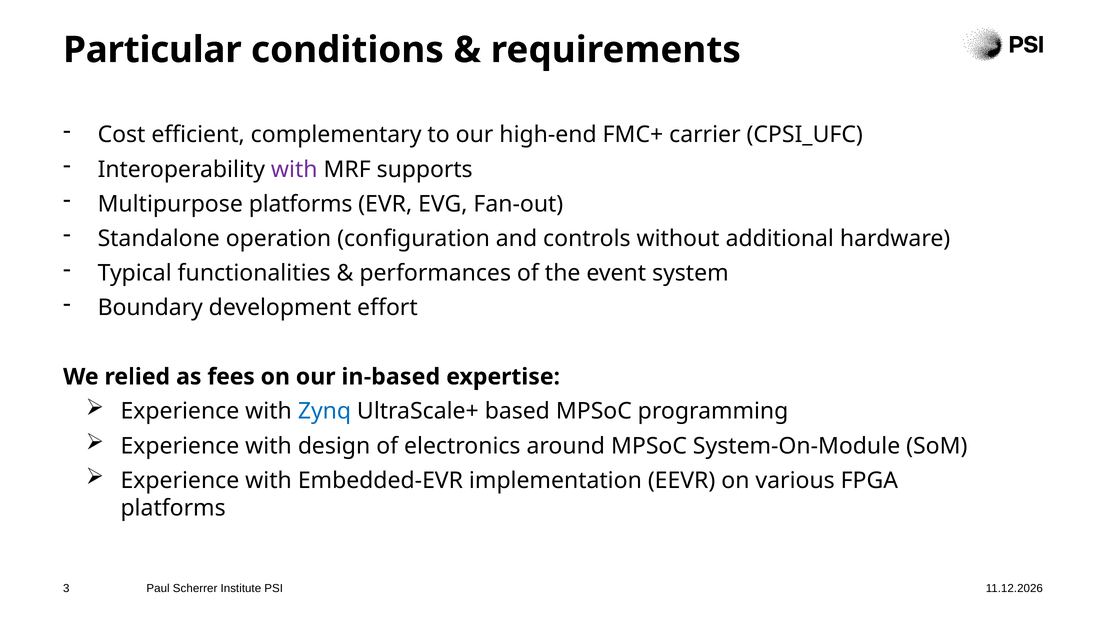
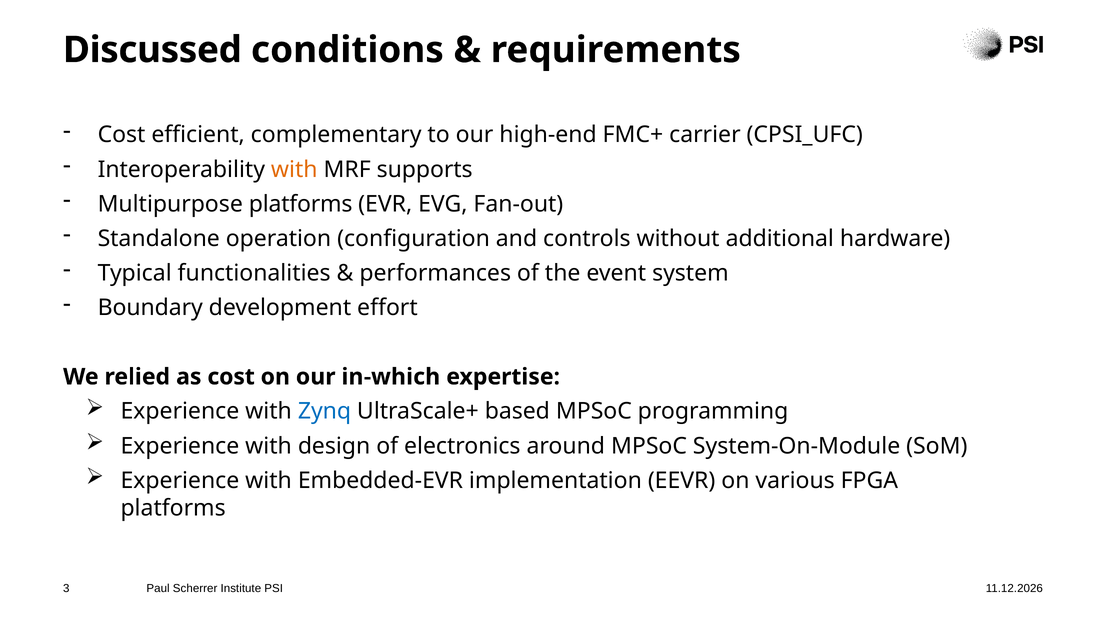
Particular: Particular -> Discussed (152, 50)
with colour: purple -> orange (294, 169)
as fees: fees -> cost (231, 377)
in-based: in-based -> in-which (391, 377)
